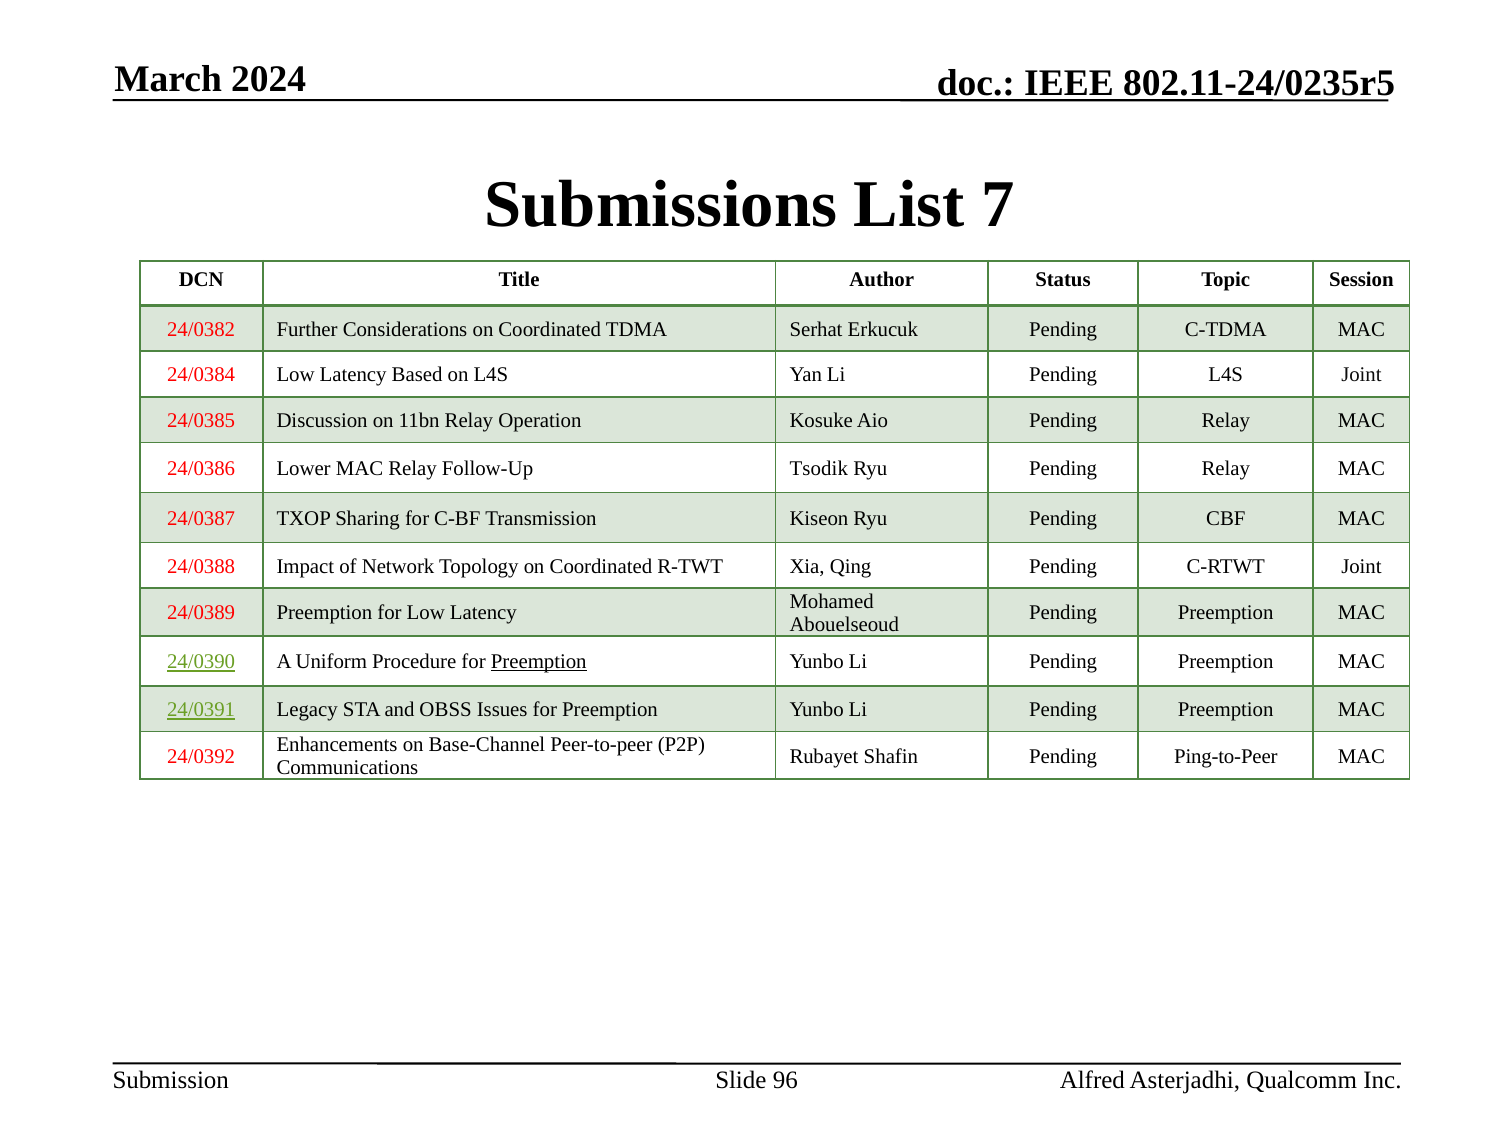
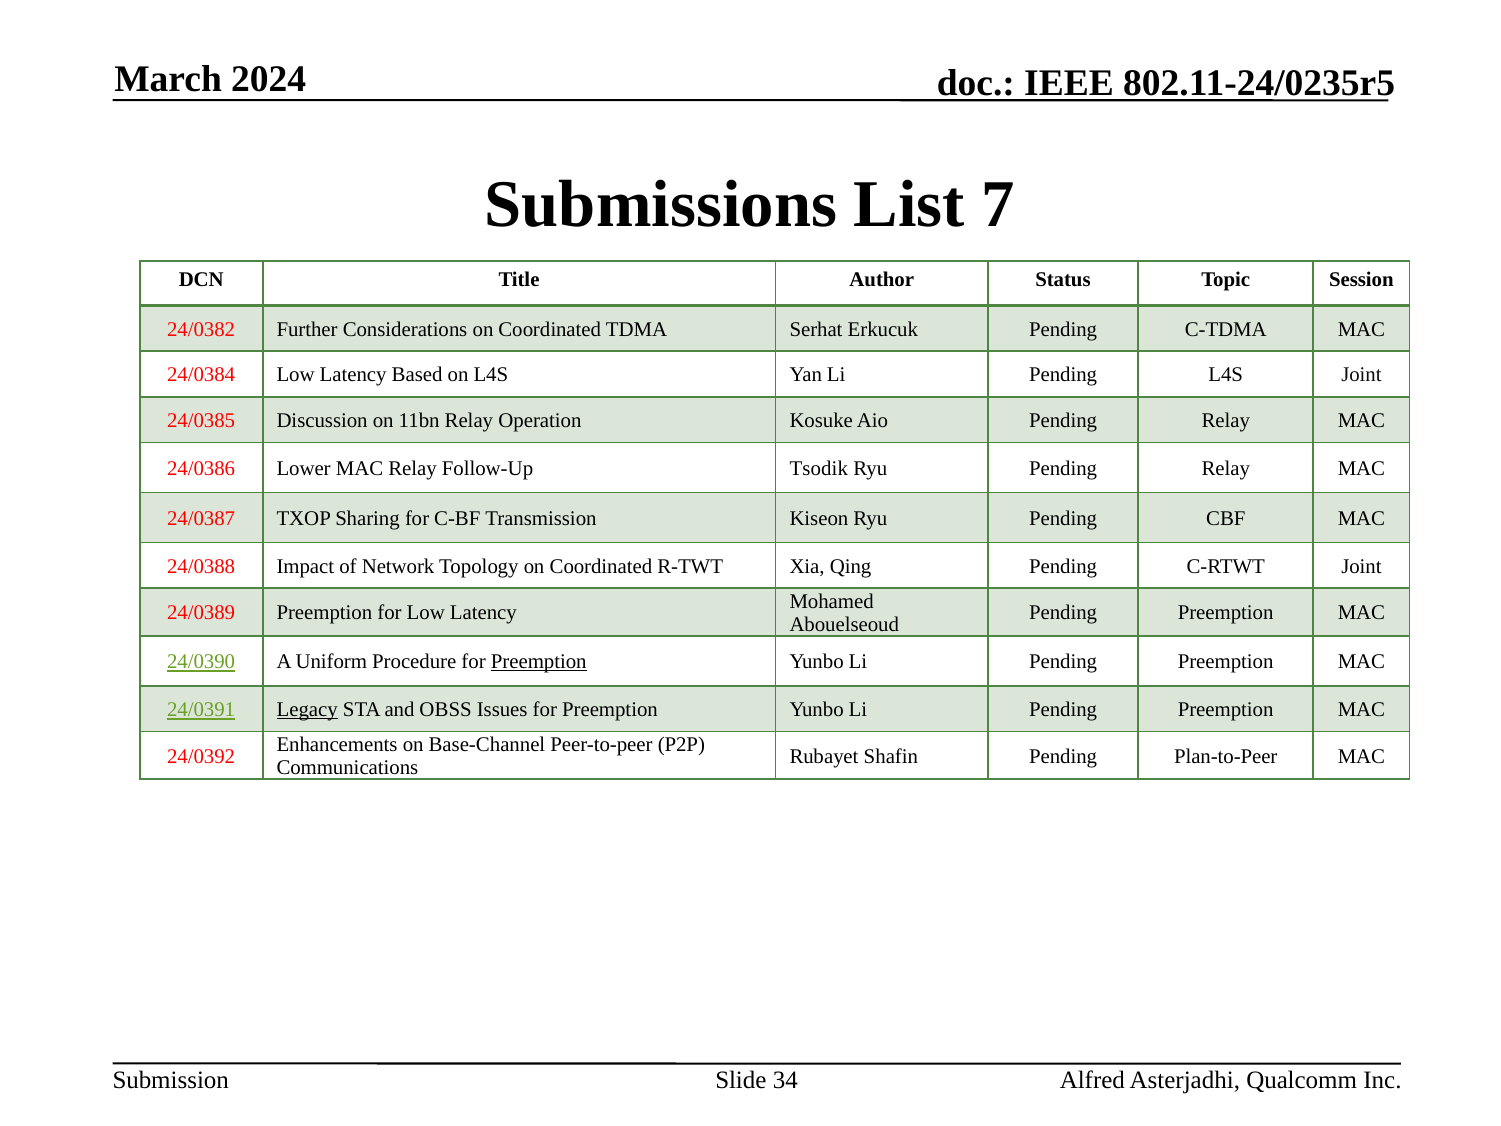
Legacy underline: none -> present (307, 709)
Ping-to-Peer: Ping-to-Peer -> Plan-to-Peer (1226, 756)
96: 96 -> 34 (785, 1080)
